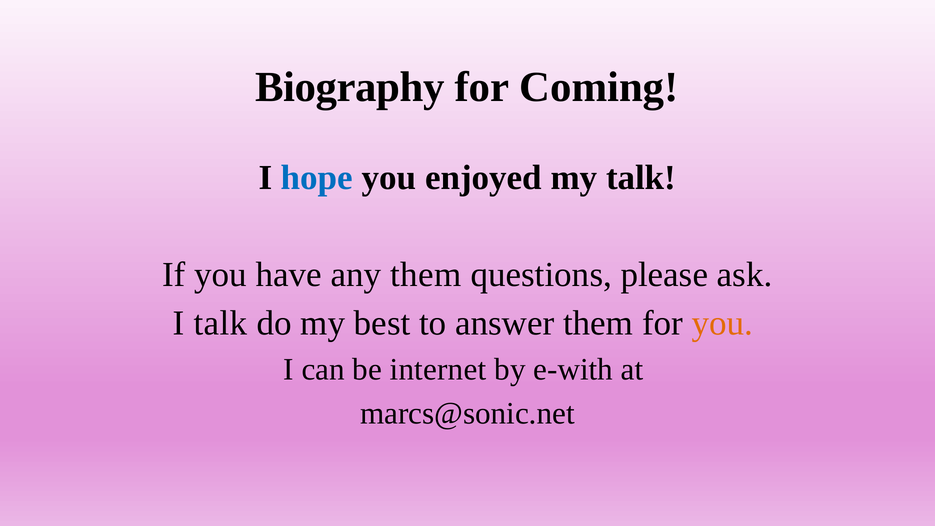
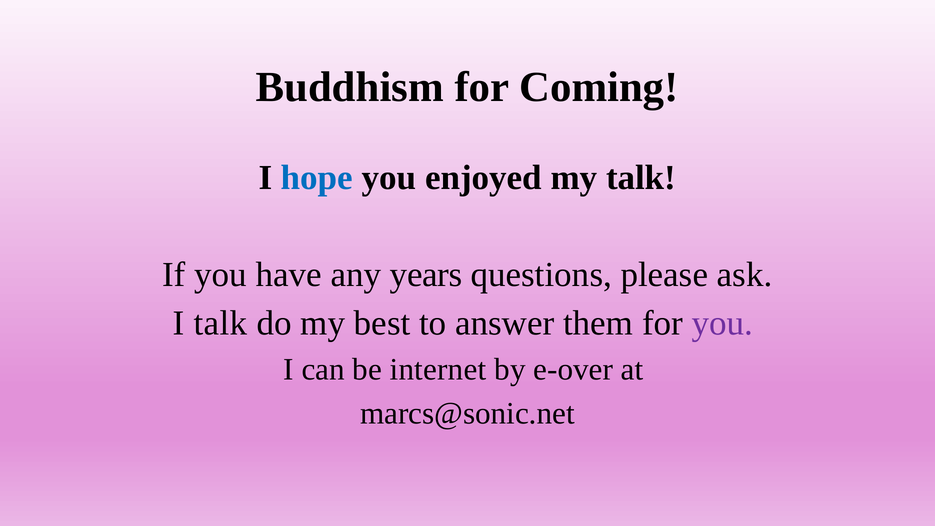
Biography: Biography -> Buddhism (350, 87)
any them: them -> years (426, 275)
you colour: orange -> purple (722, 323)
e-with: e-with -> e-over (573, 369)
